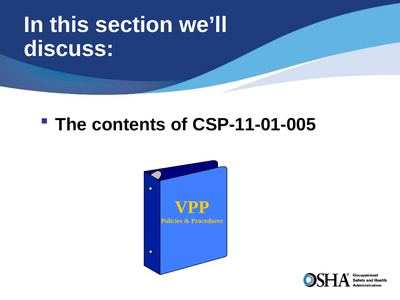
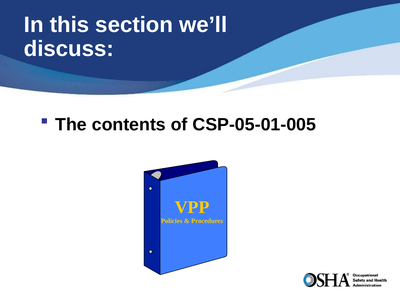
CSP-11-01-005: CSP-11-01-005 -> CSP-05-01-005 (254, 125)
